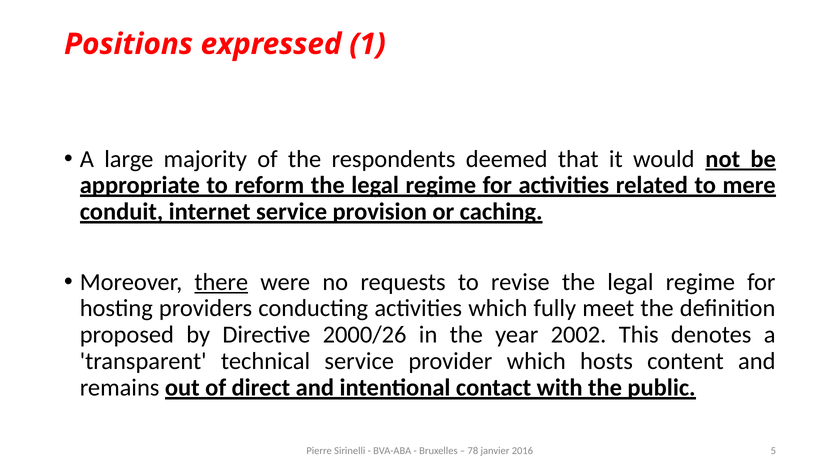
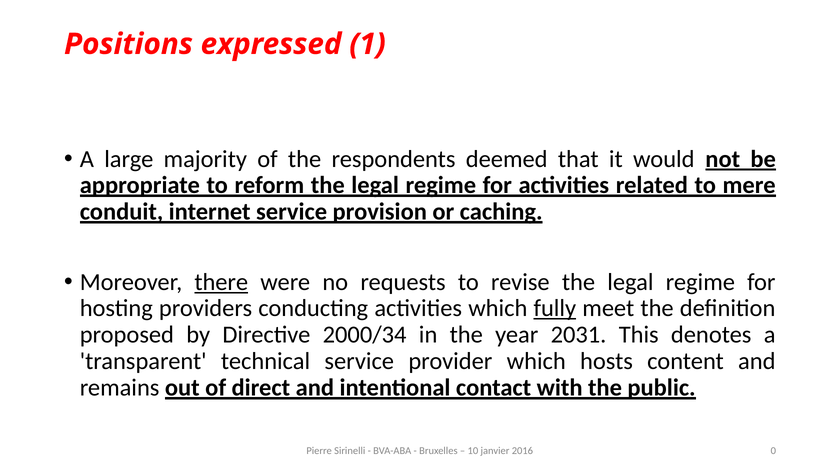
fully underline: none -> present (555, 309)
2000/26: 2000/26 -> 2000/34 (365, 335)
2002: 2002 -> 2031 (579, 335)
78: 78 -> 10 (473, 451)
5: 5 -> 0 (773, 451)
